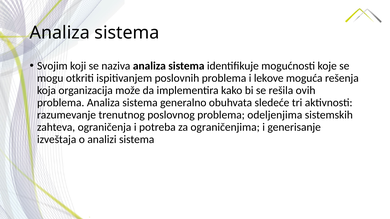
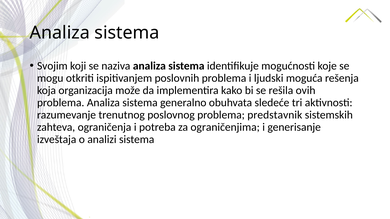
lekove: lekove -> ljudski (269, 78)
odeljenjima: odeljenjima -> predstavnik (275, 115)
